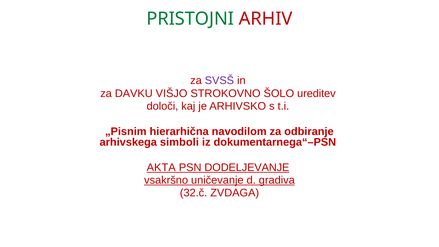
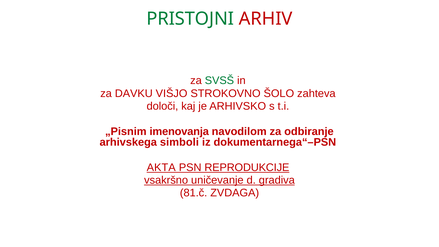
SVSŠ colour: purple -> green (219, 81)
ureditev: ureditev -> zahteva (316, 93)
hierarhična: hierarhična -> imenovanja (179, 132)
DODELJEVANJE: DODELJEVANJE -> REPRODUKCIJE (247, 168)
32.č: 32.č -> 81.č (194, 193)
